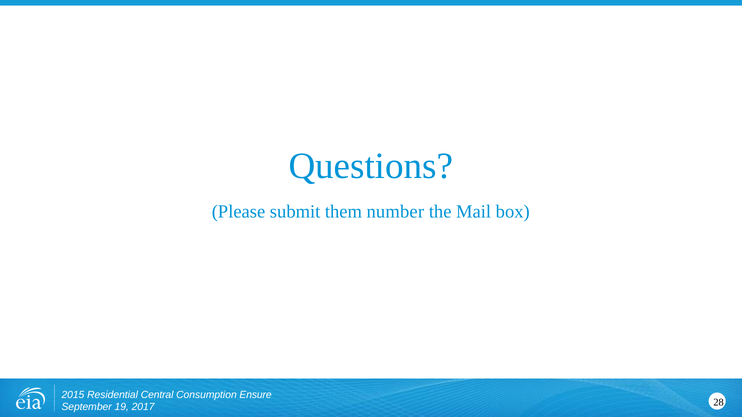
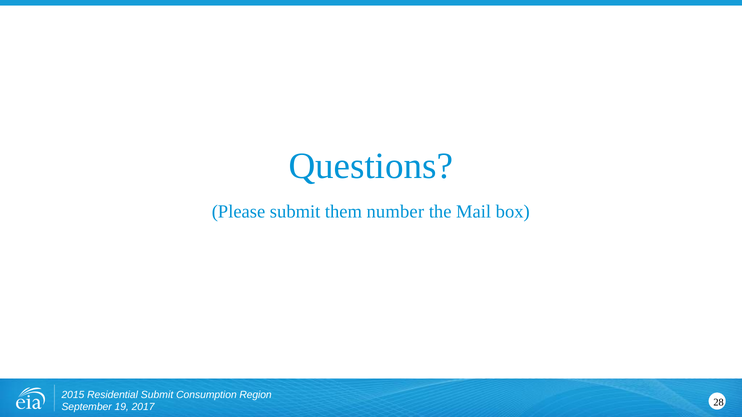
Residential Central: Central -> Submit (157, 395)
Ensure: Ensure -> Region (256, 395)
